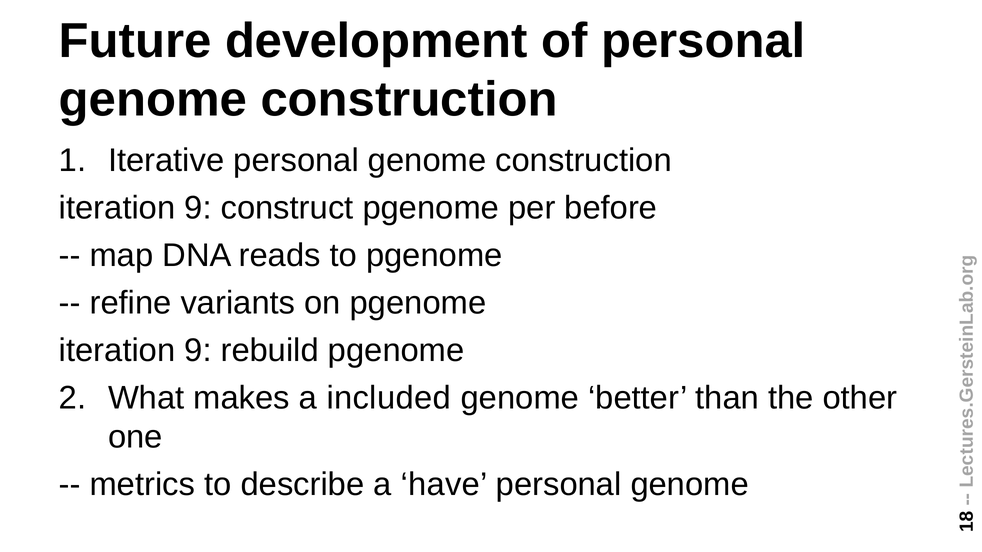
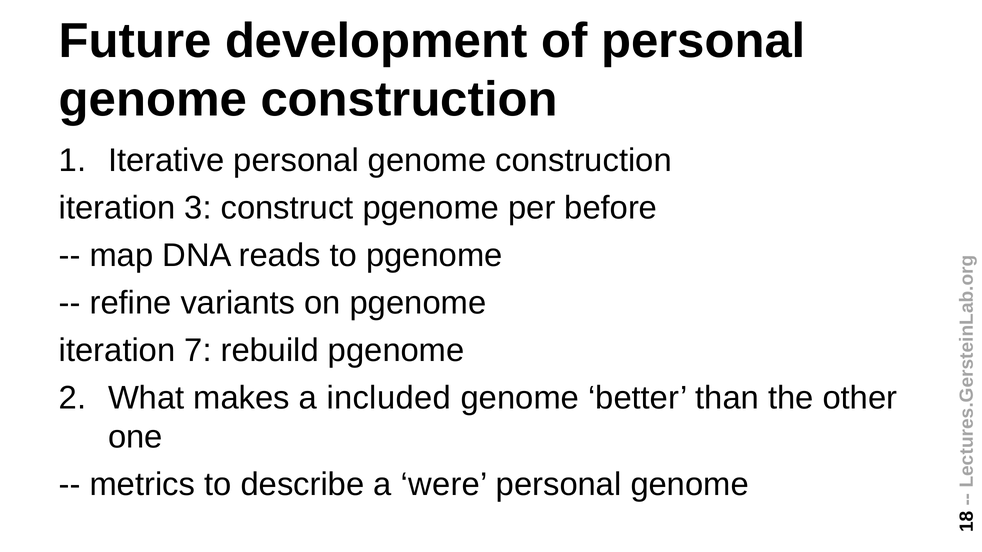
9: 9 -> 3 (198, 208)
9: 9 -> 7 (198, 351)
have: have -> were (444, 485)
